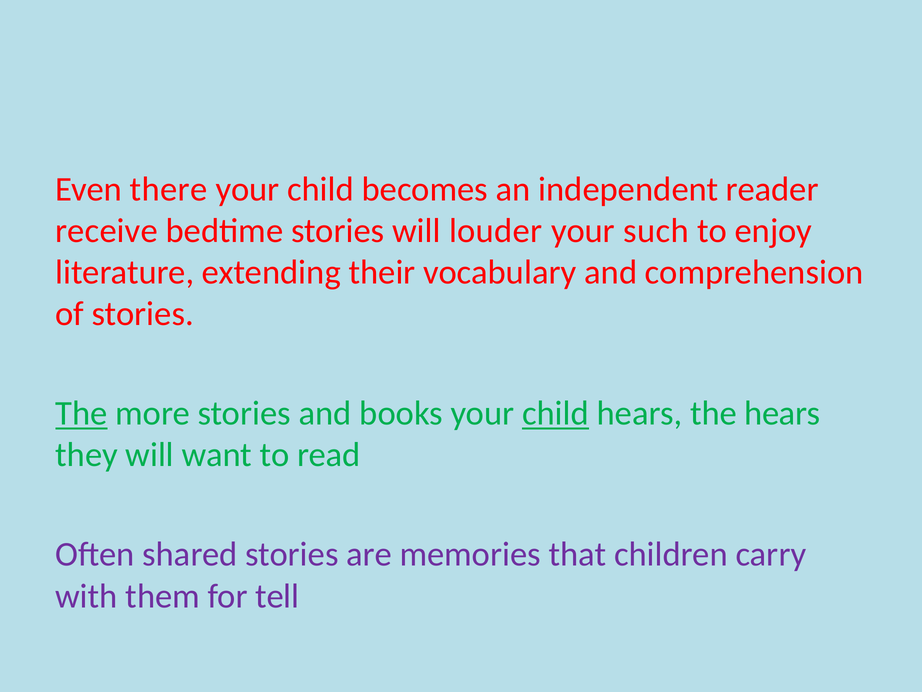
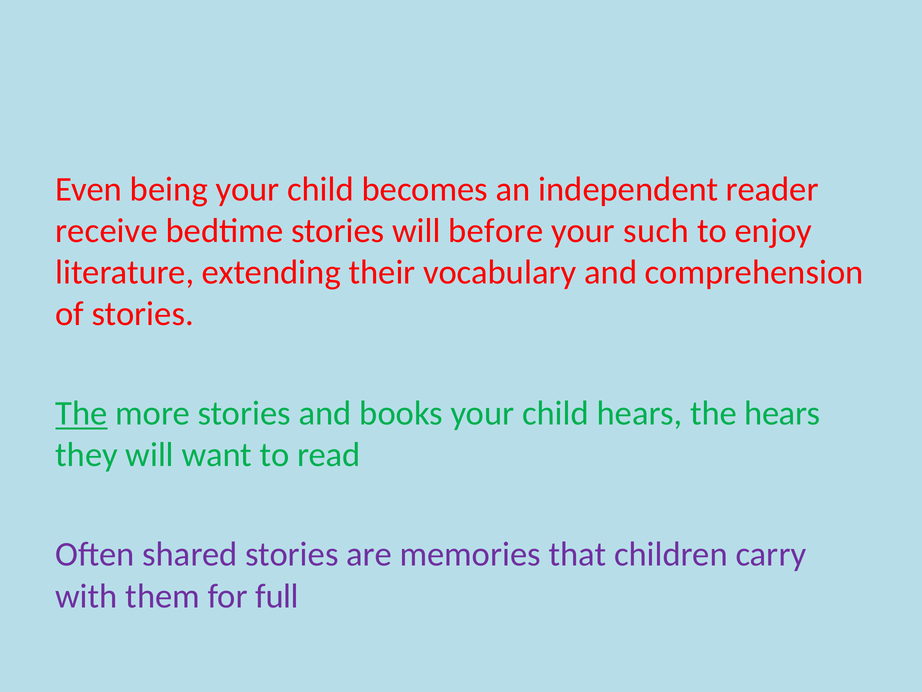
there: there -> being (169, 189)
louder: louder -> before (496, 231)
child underline: present -> none (556, 413)
tell: tell -> full (277, 596)
